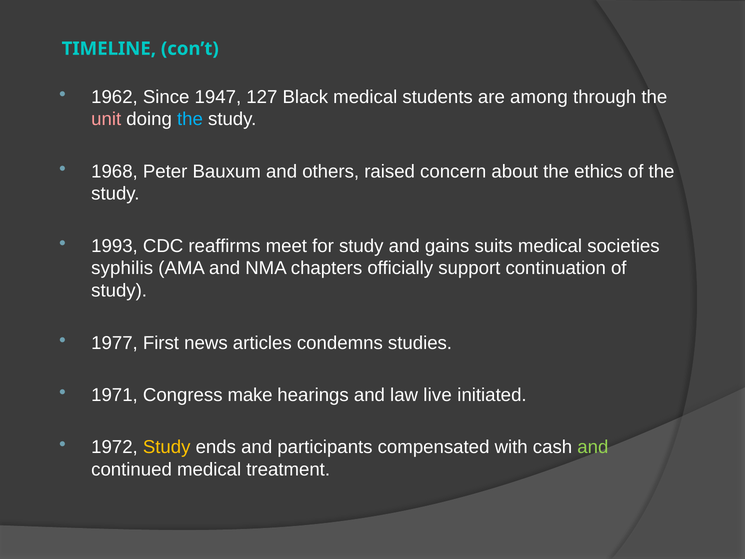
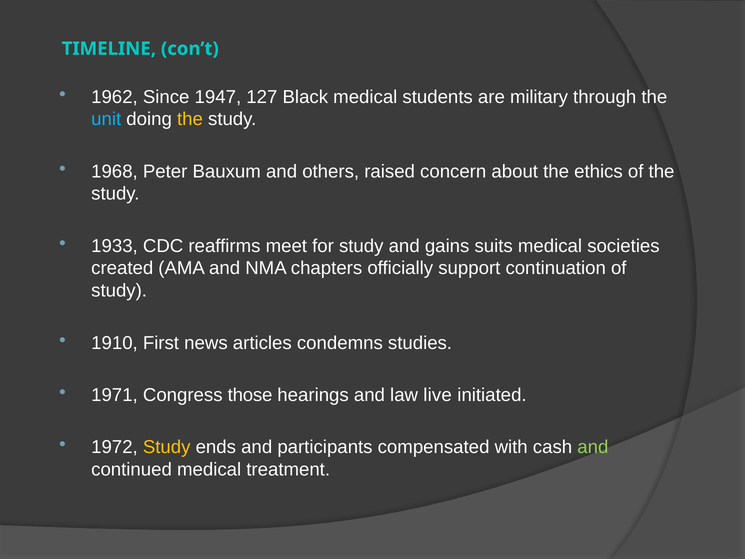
among: among -> military (539, 97)
unit colour: pink -> light blue (106, 119)
the colour: light blue -> yellow (190, 119)
1993: 1993 -> 1933 (115, 246)
syphilis: syphilis -> created (122, 268)
1977: 1977 -> 1910 (115, 343)
make: make -> those (250, 395)
